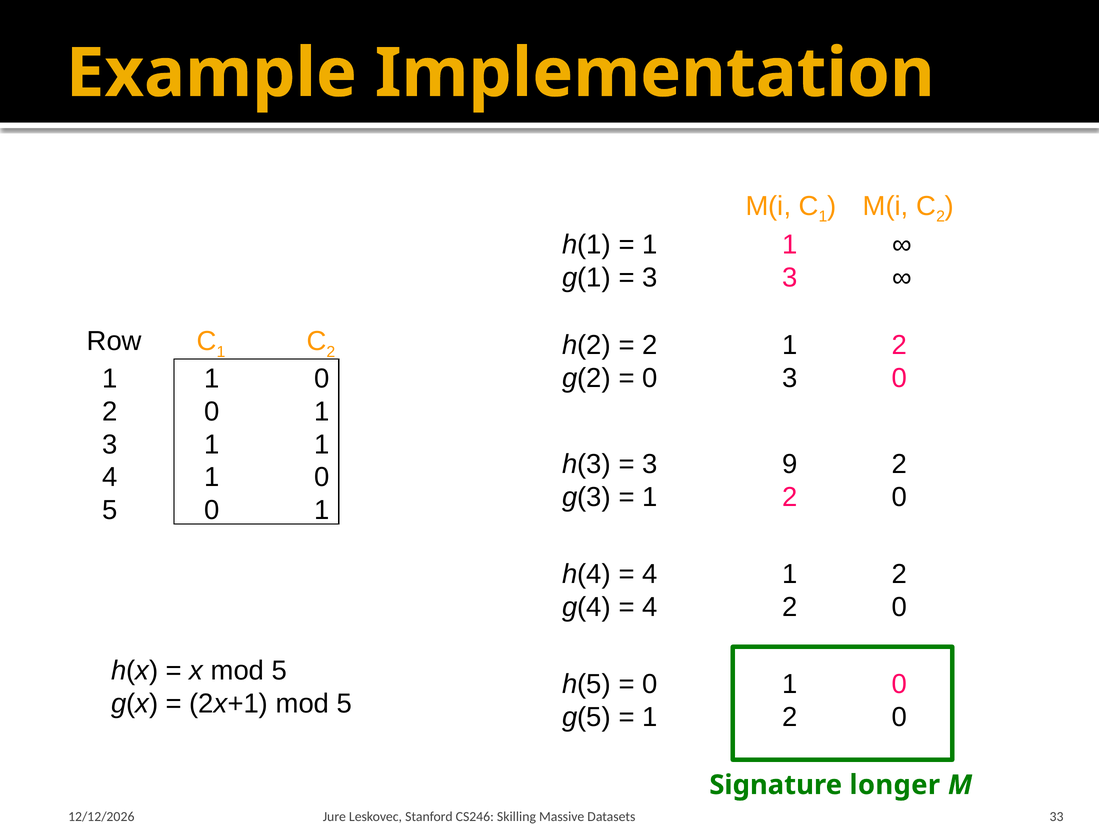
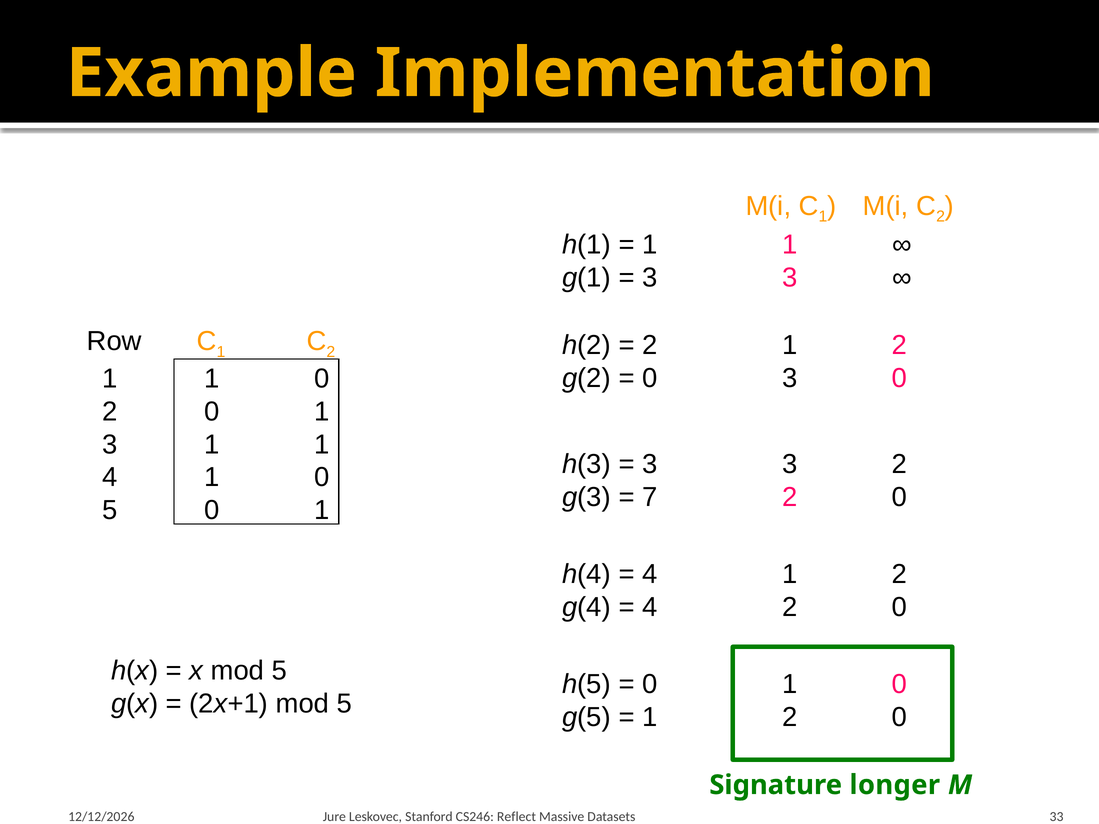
9: 9 -> 3 (790, 464)
1: 1 -> 7 (650, 497)
Skilling: Skilling -> Reflect (516, 817)
